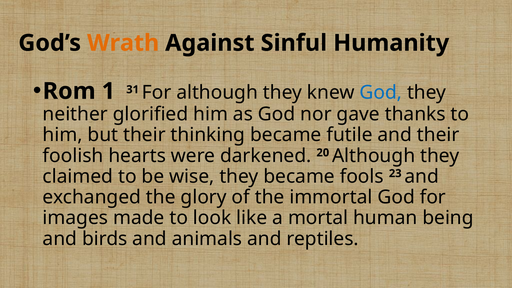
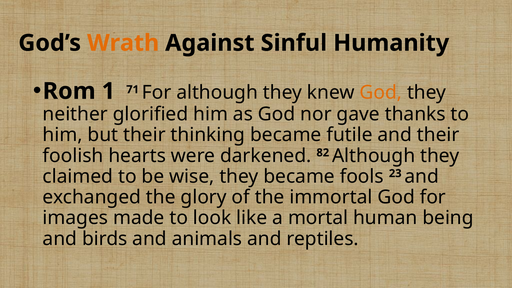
31: 31 -> 71 (133, 90)
God colour: blue -> orange (381, 93)
20: 20 -> 82 (323, 153)
